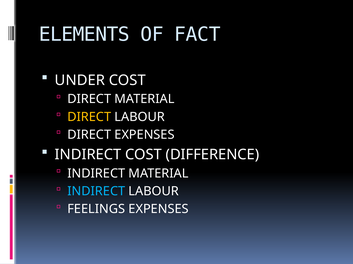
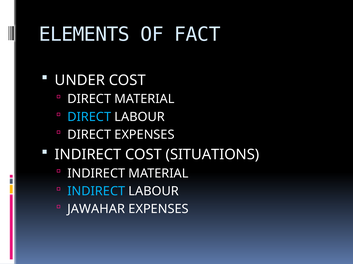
DIRECT colour: yellow -> light blue (89, 117)
DIFFERENCE: DIFFERENCE -> SITUATIONS (212, 155)
FEELINGS: FEELINGS -> JAWAHAR (96, 210)
